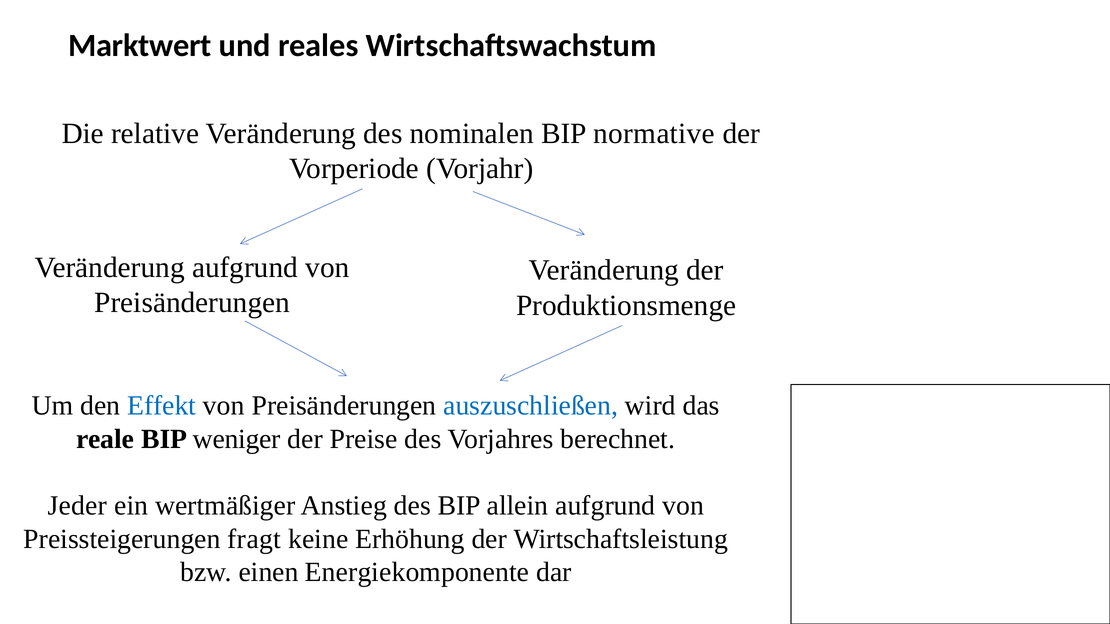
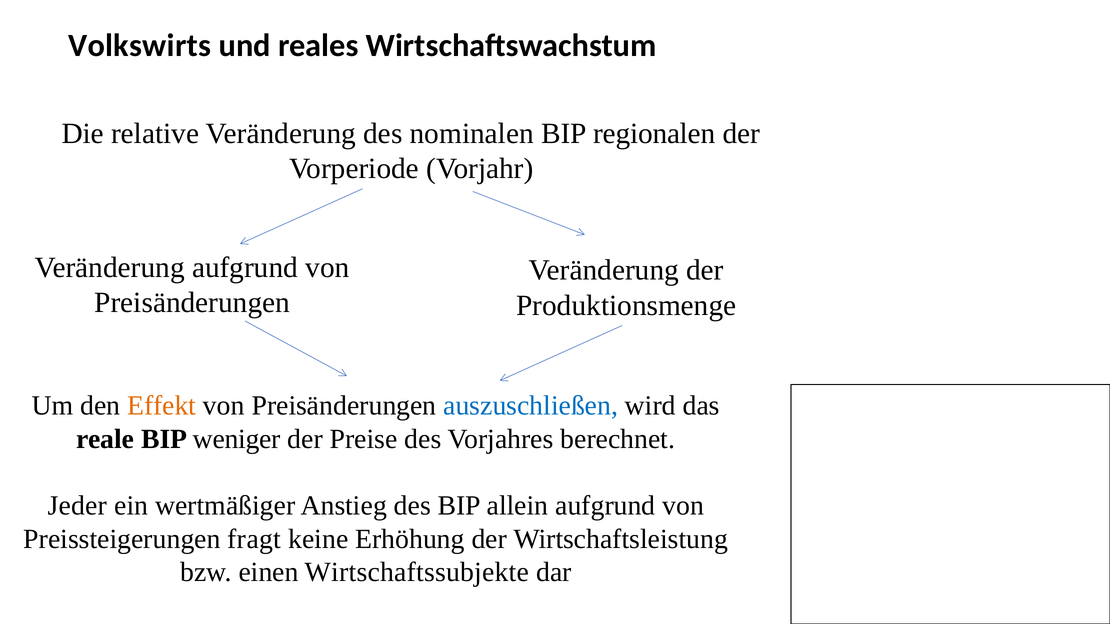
Marktwert: Marktwert -> Volkswirts (140, 46)
normative: normative -> regionalen (654, 133)
Effekt colour: blue -> orange (162, 406)
Energiekomponente: Energiekomponente -> Wirtschaftssubjekte (417, 572)
